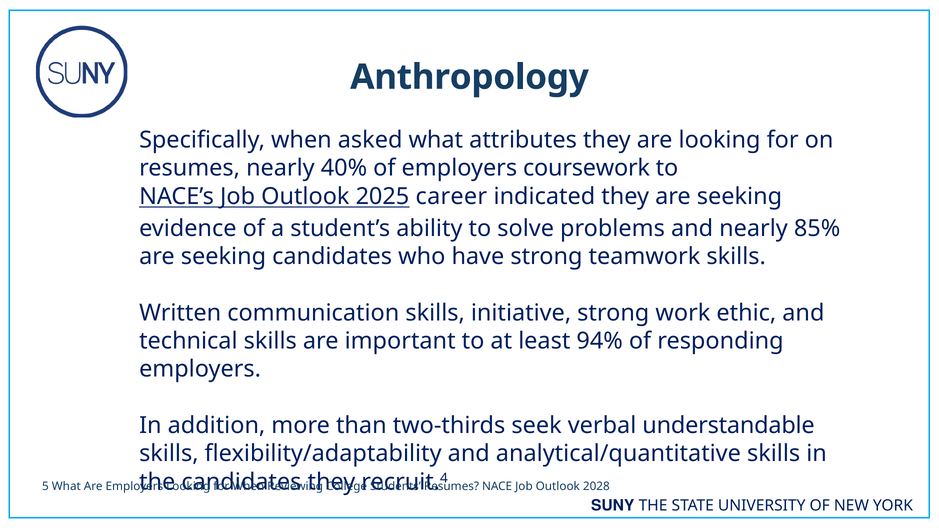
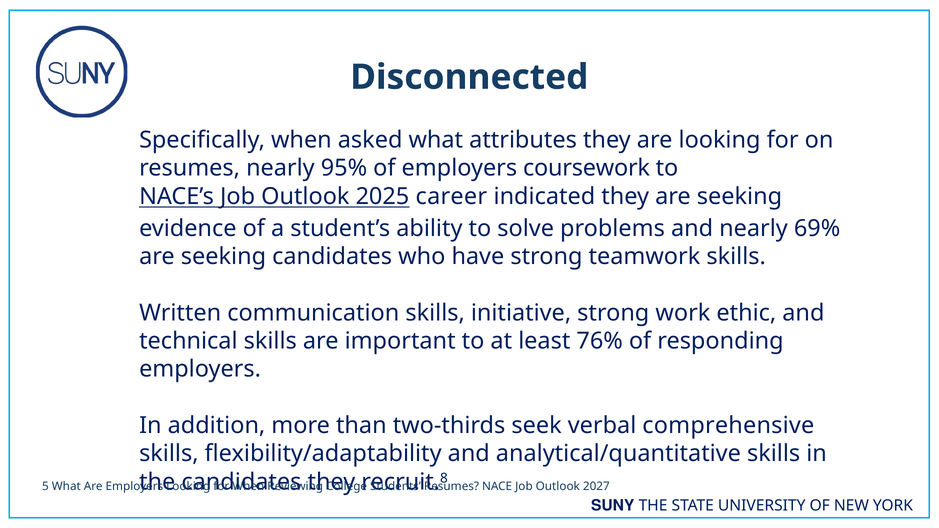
Anthropology: Anthropology -> Disconnected (469, 77)
40%: 40% -> 95% (344, 168)
85%: 85% -> 69% (817, 228)
94%: 94% -> 76% (600, 341)
understandable: understandable -> comprehensive (728, 426)
4: 4 -> 8 (444, 478)
2028: 2028 -> 2027 (596, 487)
